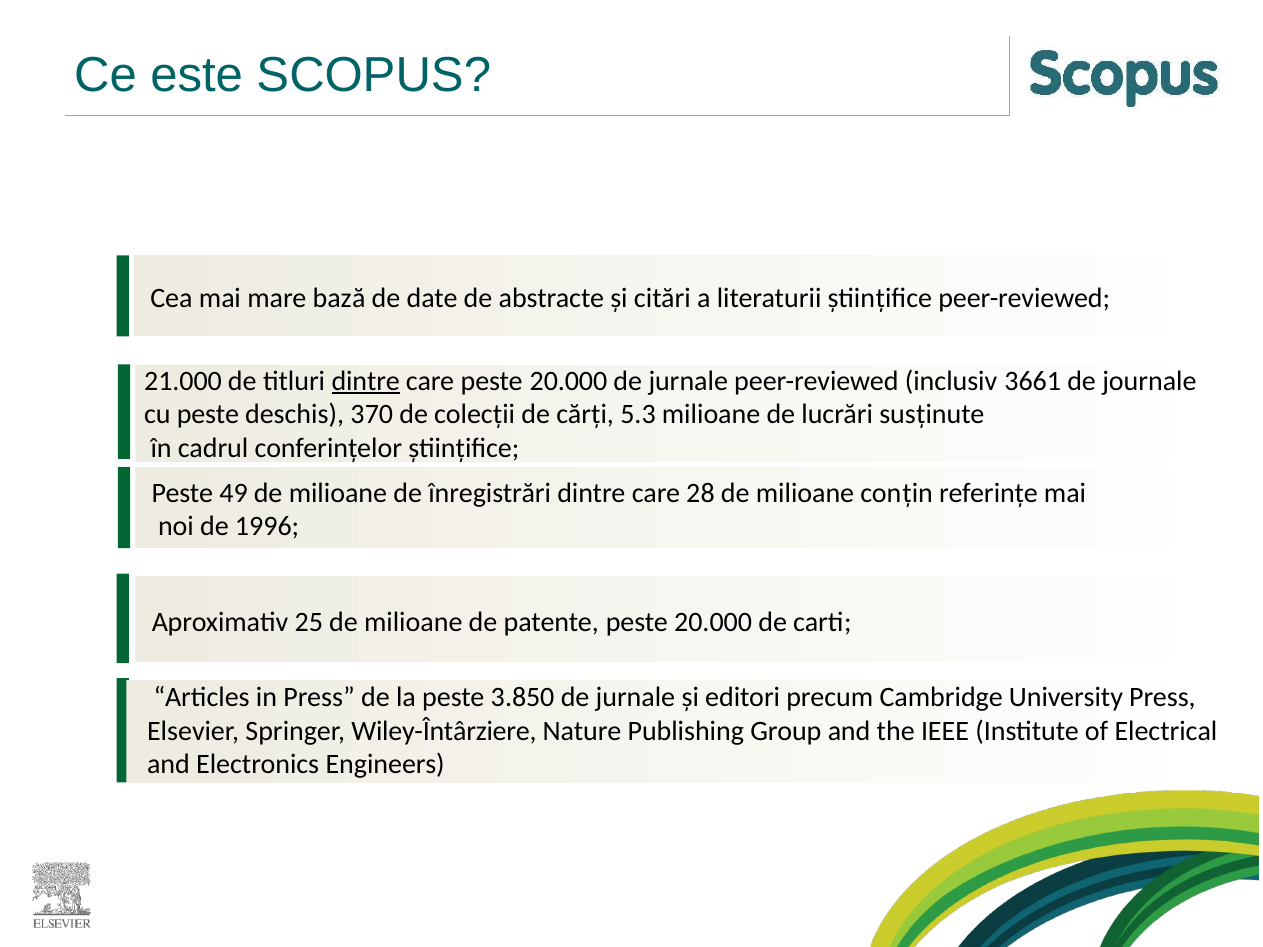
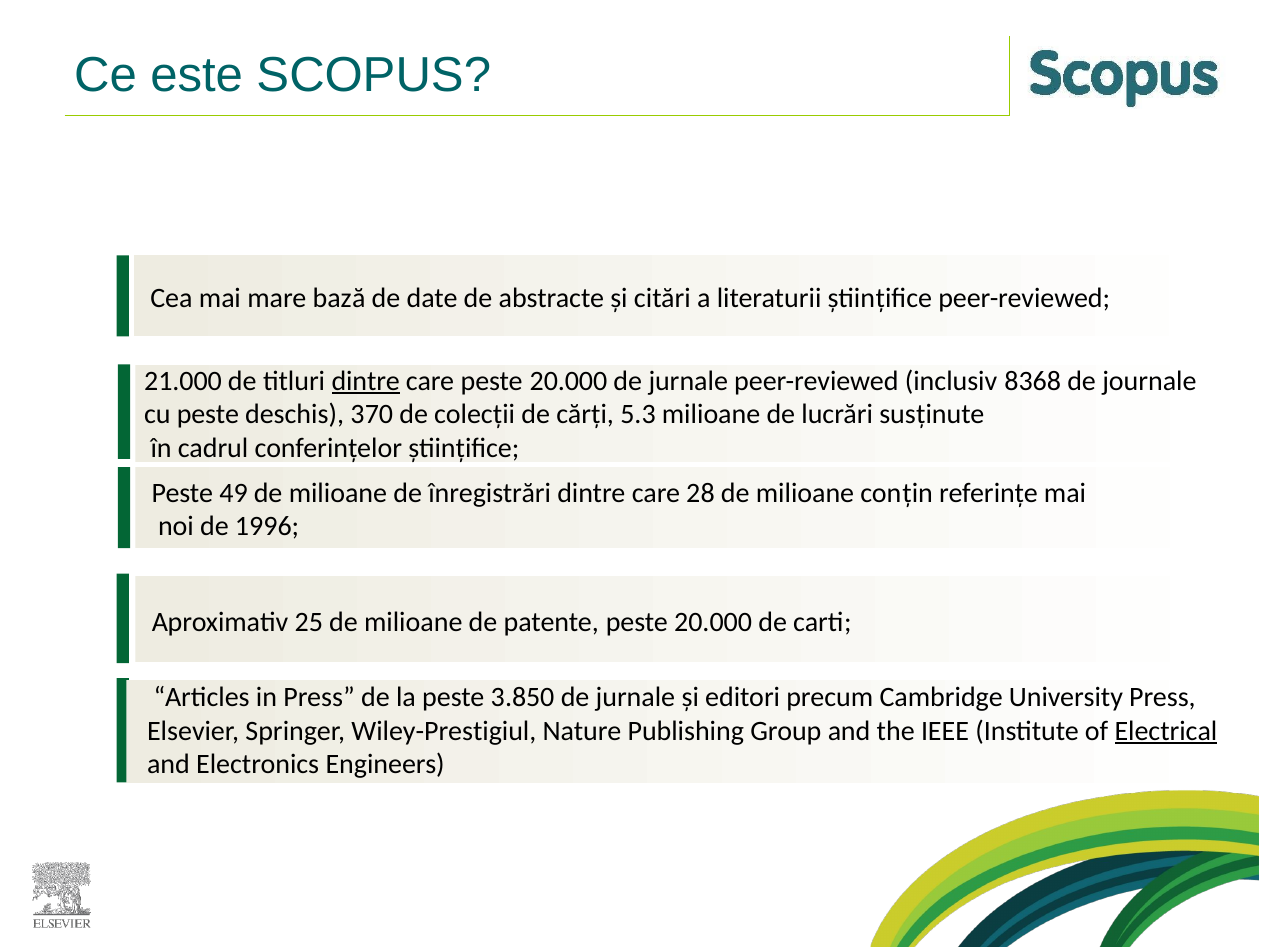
3661: 3661 -> 8368 (1033, 381)
Wiley-Întârziere: Wiley-Întârziere -> Wiley-Prestigiul (444, 731)
Electrical underline: none -> present (1166, 731)
